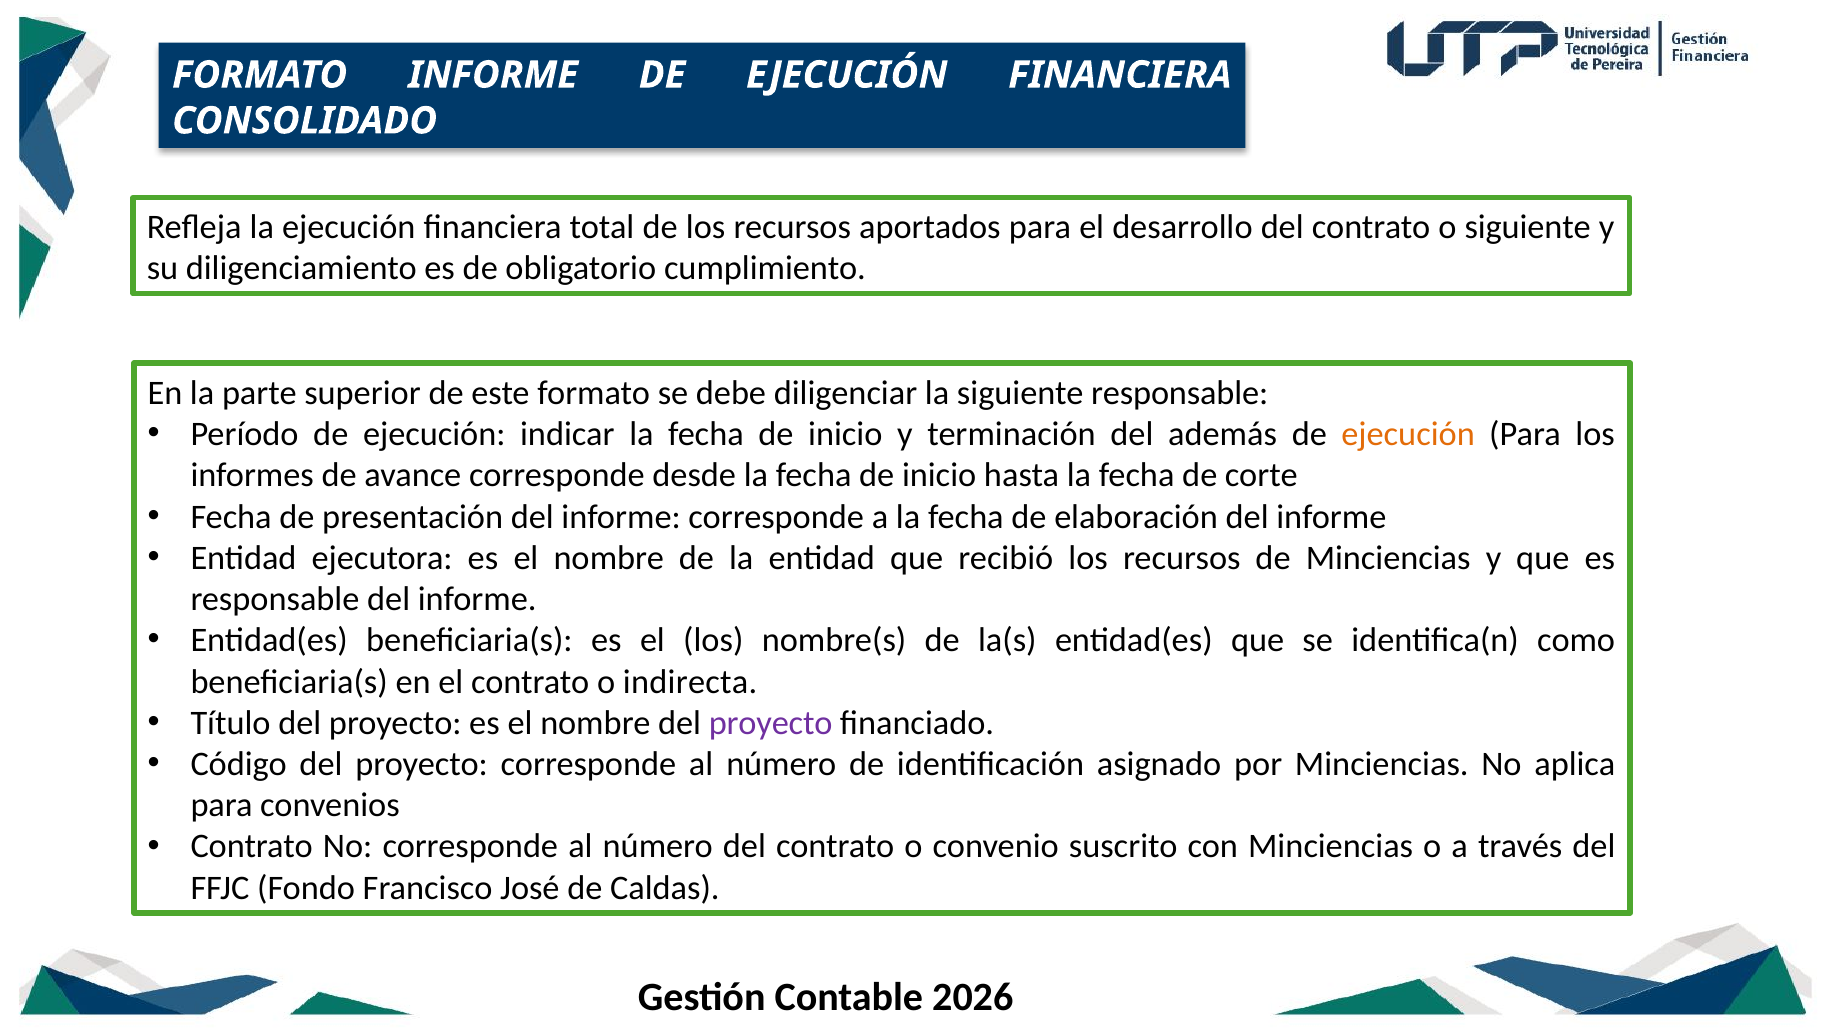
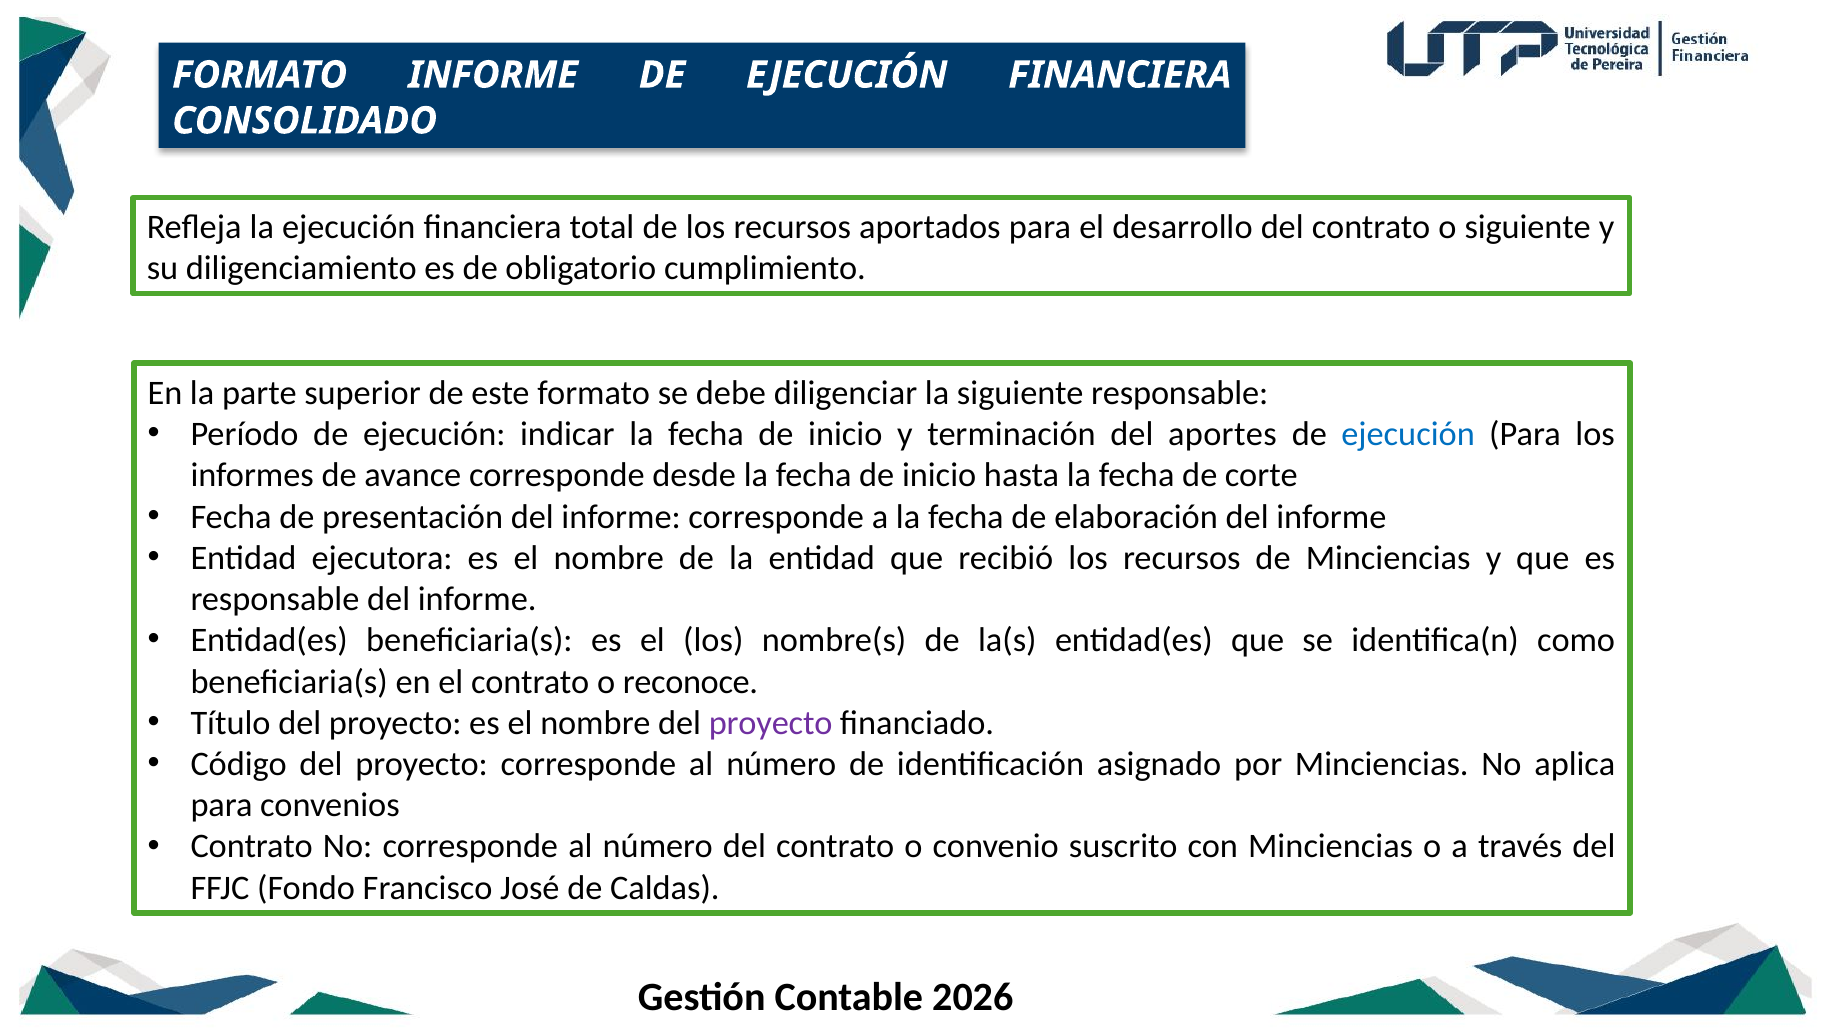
además: además -> aportes (1222, 434)
ejecución colour: orange -> blue (1408, 434)
indirecta: indirecta -> reconoce (690, 681)
